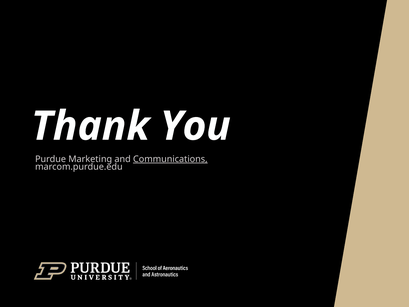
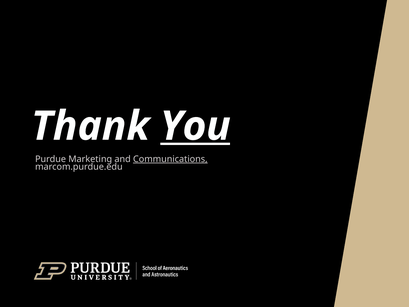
You underline: none -> present (195, 126)
